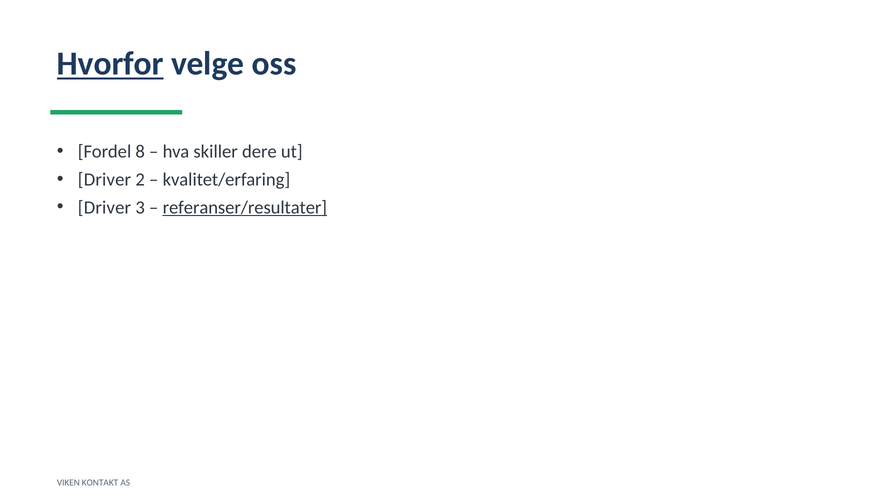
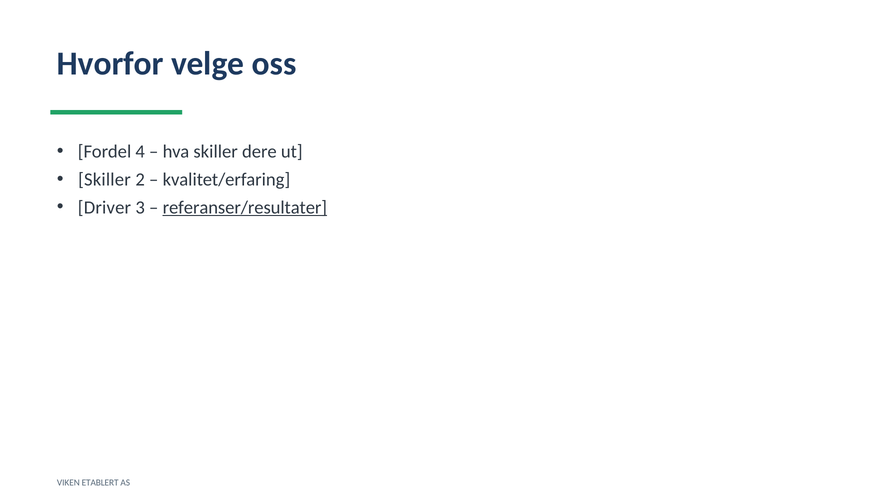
Hvorfor underline: present -> none (110, 64)
8: 8 -> 4 (140, 151)
Driver: Driver -> Skiller (104, 179)
KONTAKT: KONTAKT -> ETABLERT (100, 483)
